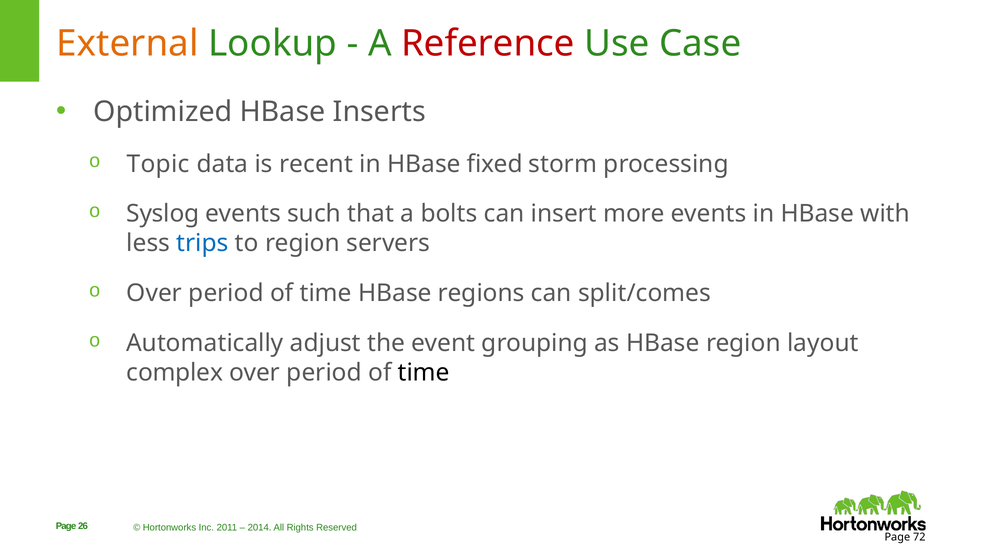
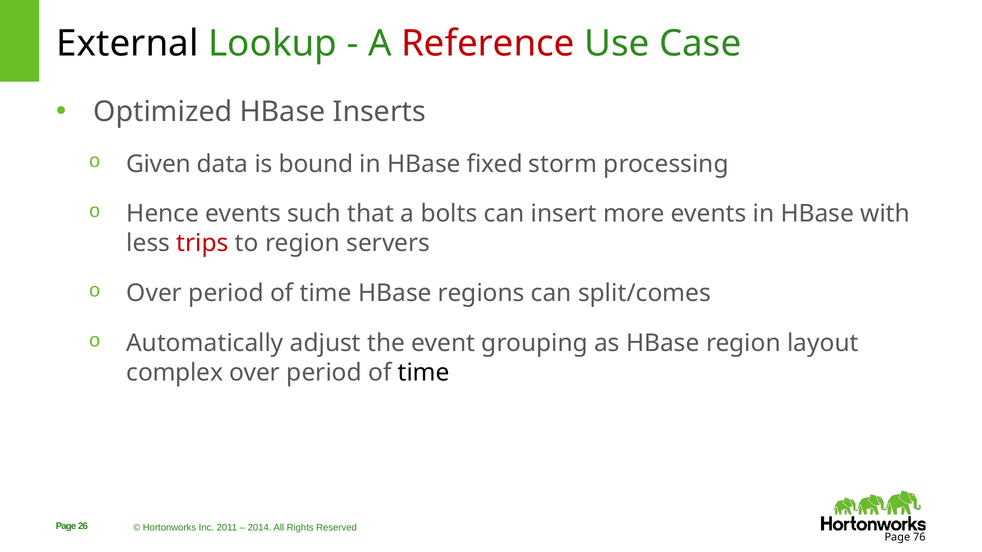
External colour: orange -> black (128, 43)
Topic: Topic -> Given (158, 164)
recent: recent -> bound (316, 164)
Syslog: Syslog -> Hence (163, 214)
trips colour: blue -> red (203, 244)
72: 72 -> 76 (919, 537)
